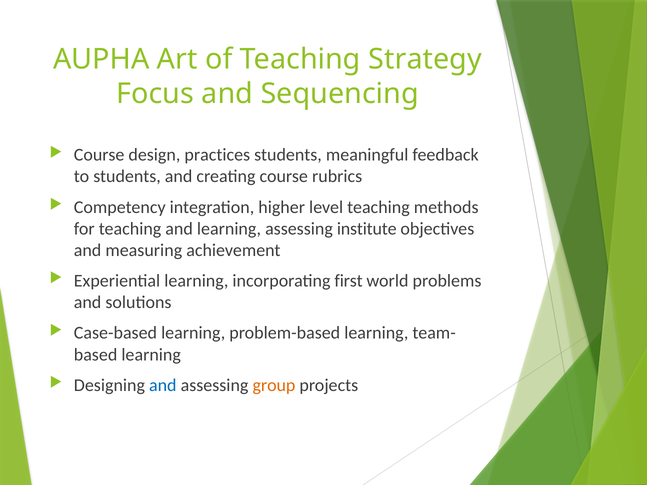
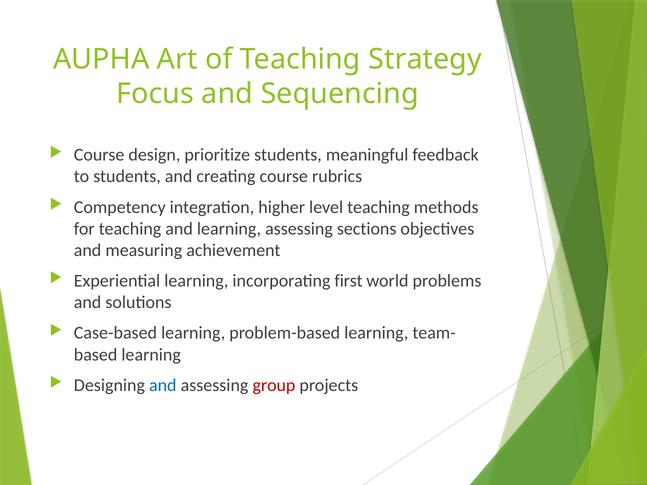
practices: practices -> prioritize (217, 155)
institute: institute -> sections (367, 229)
group colour: orange -> red (274, 385)
